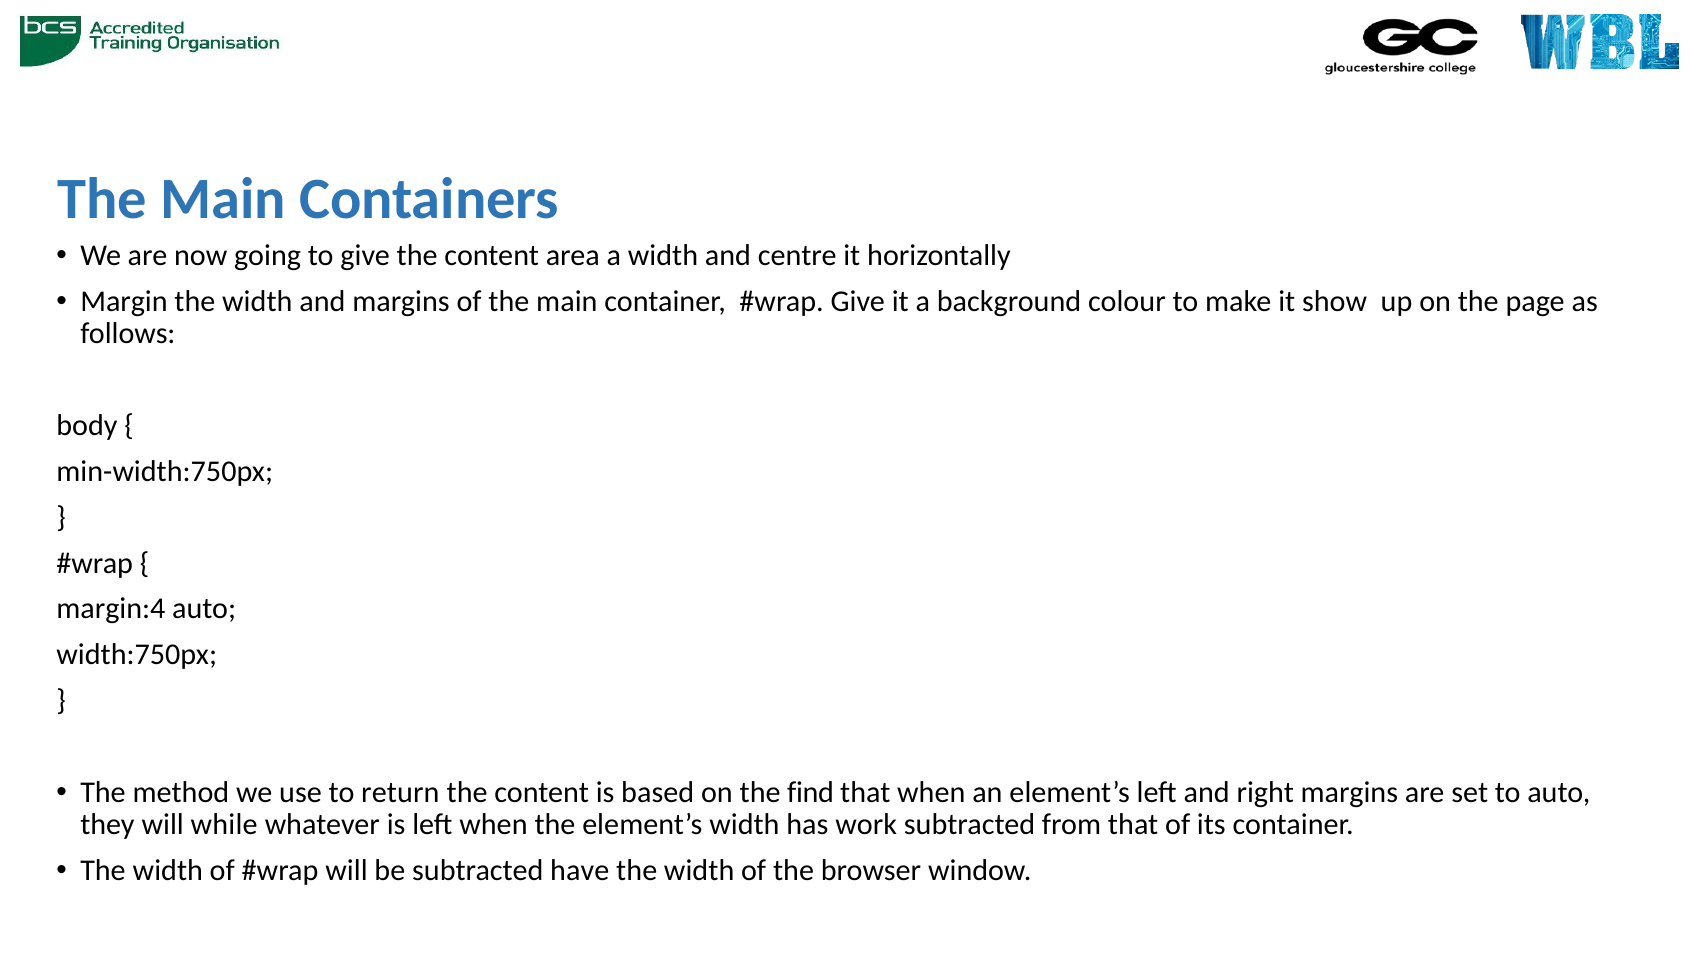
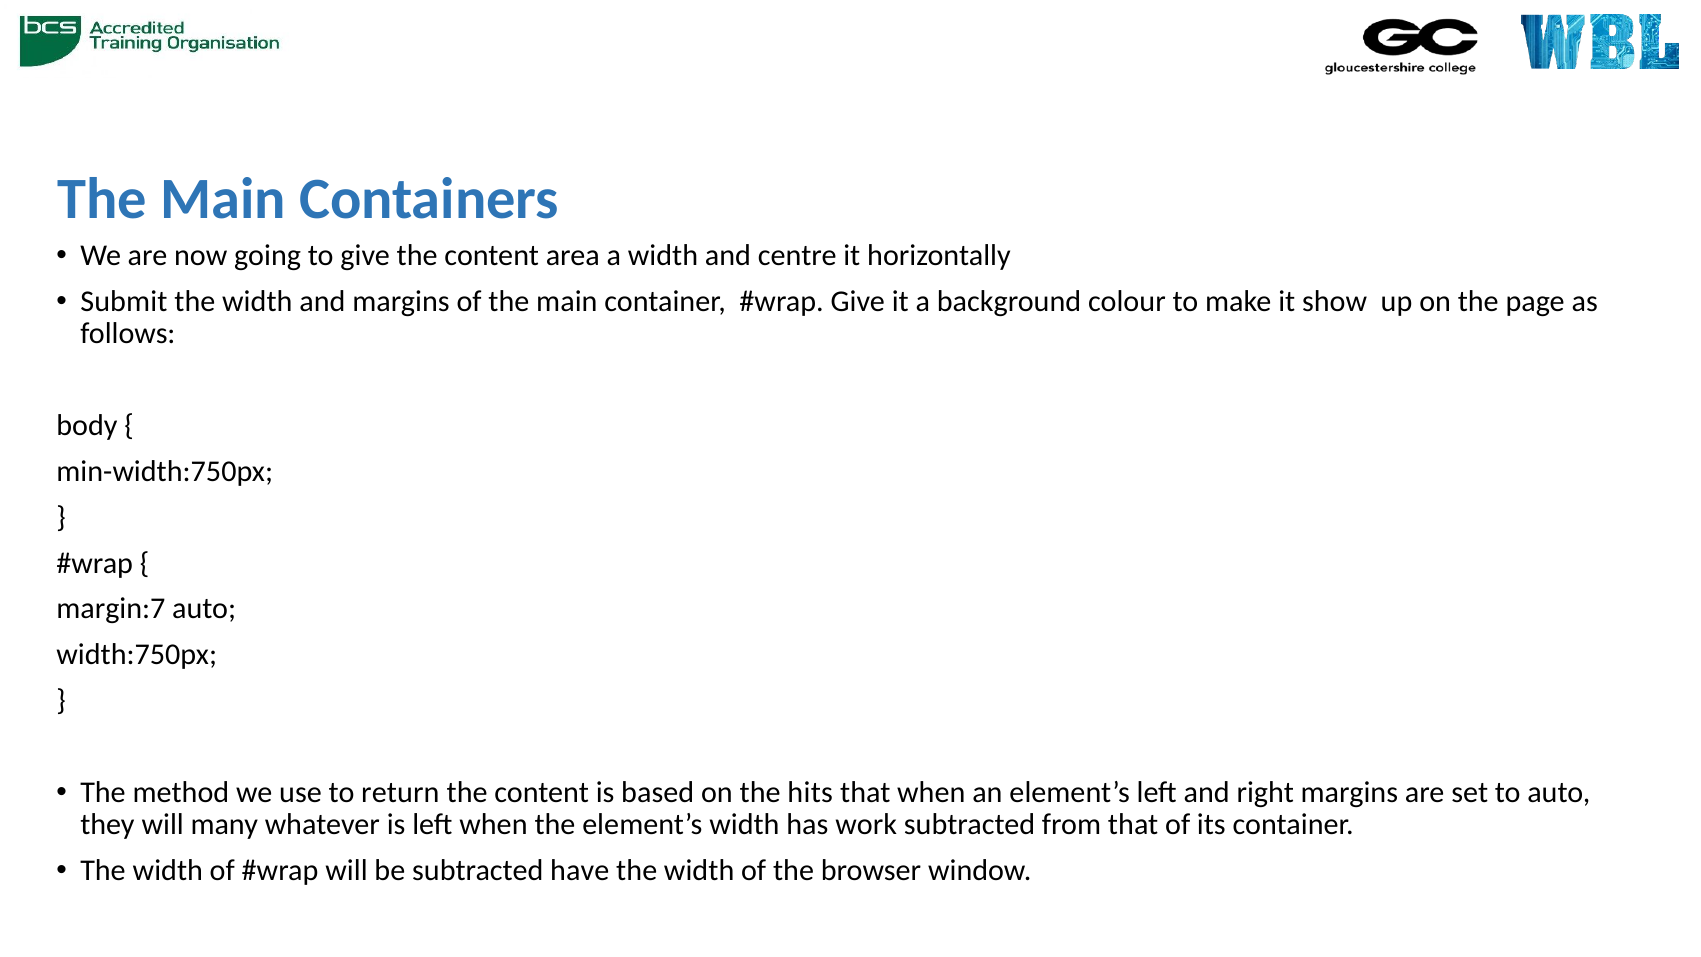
Margin: Margin -> Submit (124, 301)
margin:4: margin:4 -> margin:7 (111, 609)
find: find -> hits (810, 792)
while: while -> many (224, 825)
